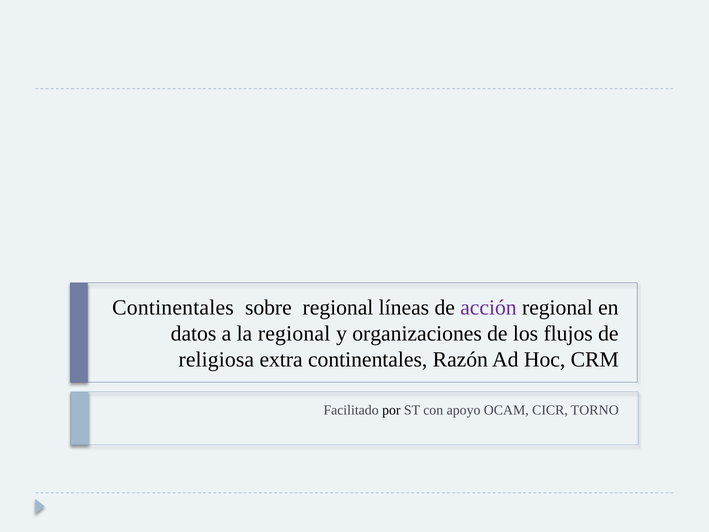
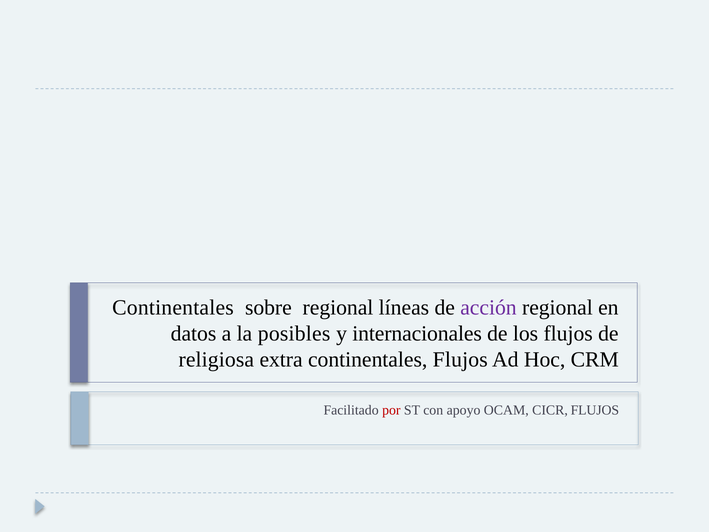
la regional: regional -> posibles (294, 333)
organizaciones: organizaciones -> internacionales (417, 333)
continentales Razón: Razón -> Flujos (460, 359)
por colour: black -> red (391, 410)
CICR TORNO: TORNO -> FLUJOS (595, 410)
